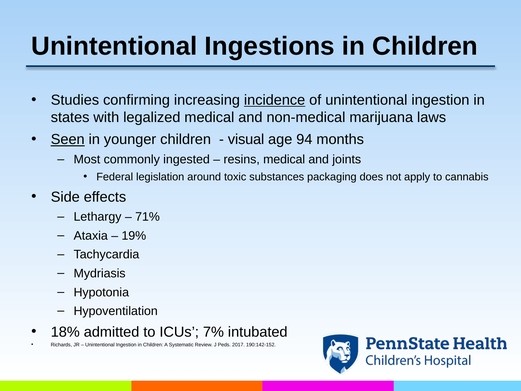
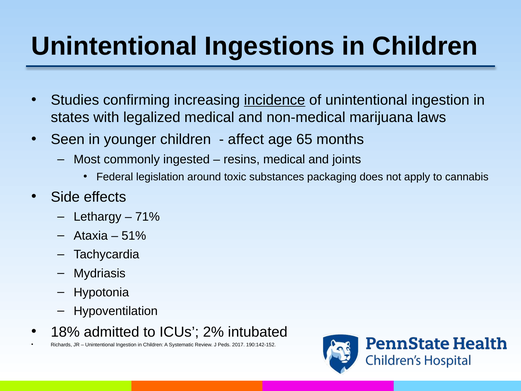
Seen underline: present -> none (68, 139)
visual: visual -> affect (246, 139)
94: 94 -> 65 (304, 139)
19%: 19% -> 51% (134, 236)
7%: 7% -> 2% (213, 332)
